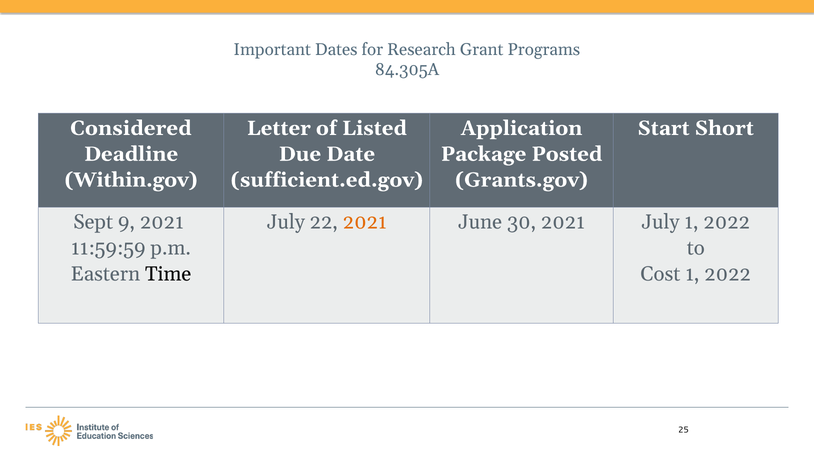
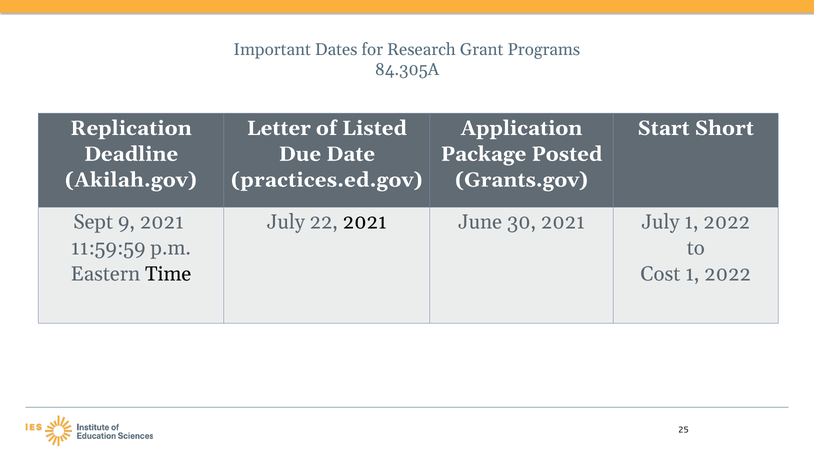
Considered: Considered -> Replication (131, 128)
Within.gov: Within.gov -> Akilah.gov (131, 180)
sufficient.ed.gov: sufficient.ed.gov -> practices.ed.gov (327, 180)
2021 colour: orange -> black (365, 222)
